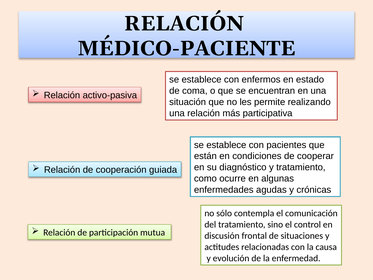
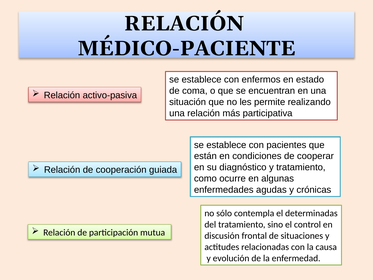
comunicación: comunicación -> determinadas (311, 213)
